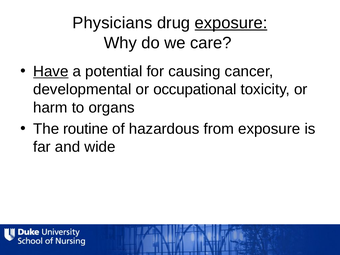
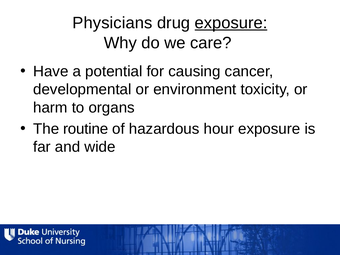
Have underline: present -> none (51, 71)
occupational: occupational -> environment (195, 89)
from: from -> hour (219, 129)
